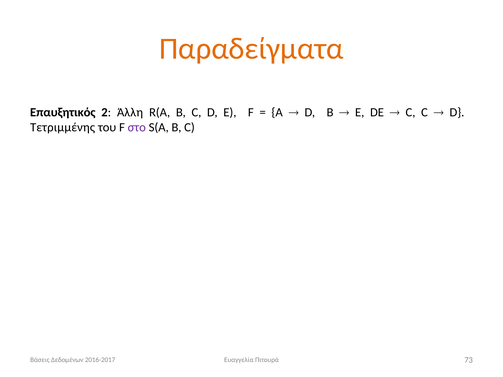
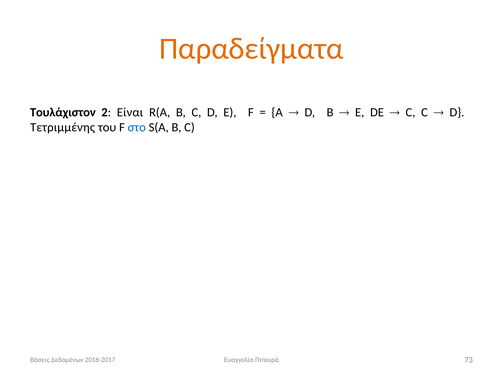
Επαυξητικός: Επαυξητικός -> Τουλάχιστον (63, 112)
Άλλη: Άλλη -> Είναι (130, 112)
στο colour: purple -> blue (137, 128)
